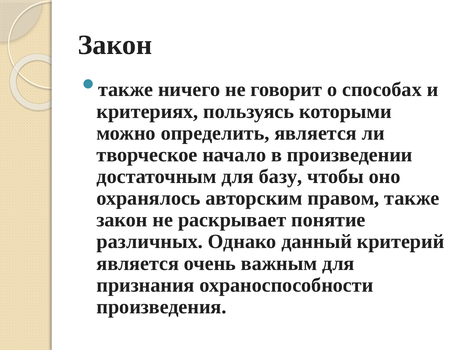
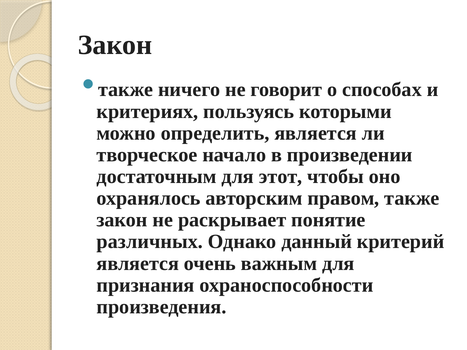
базу: базу -> этот (281, 177)
